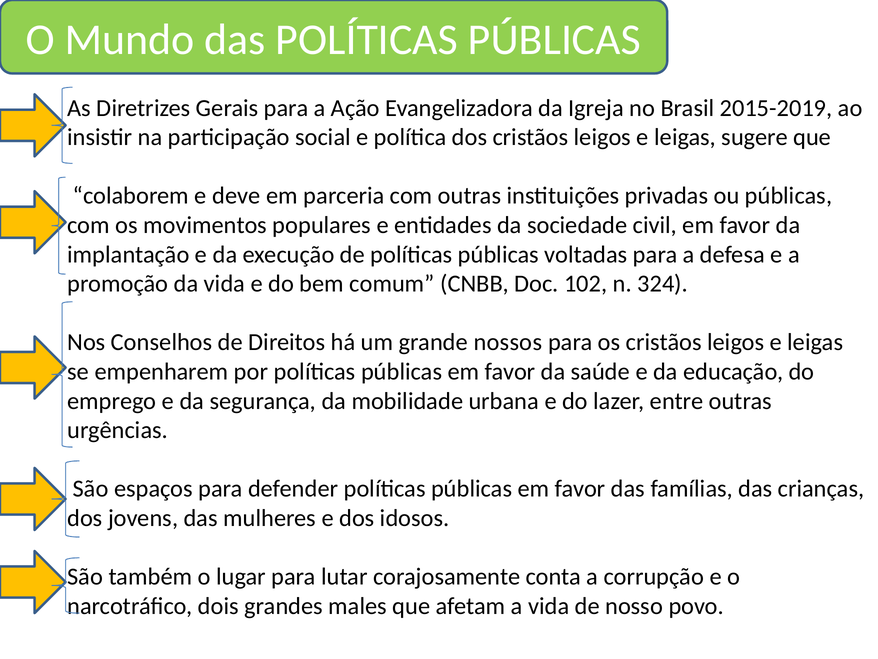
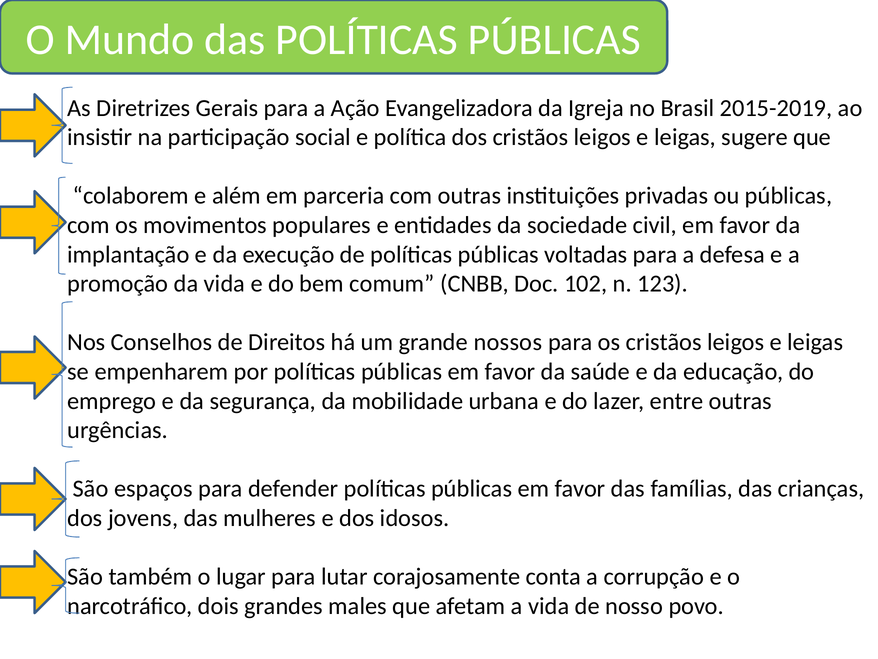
deve: deve -> além (236, 196)
324: 324 -> 123 (663, 284)
